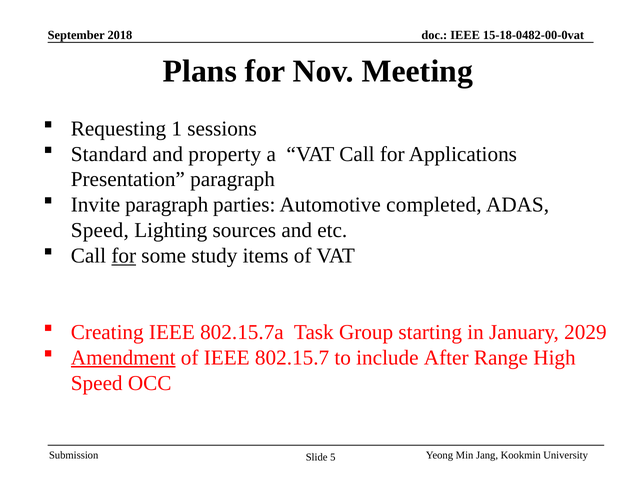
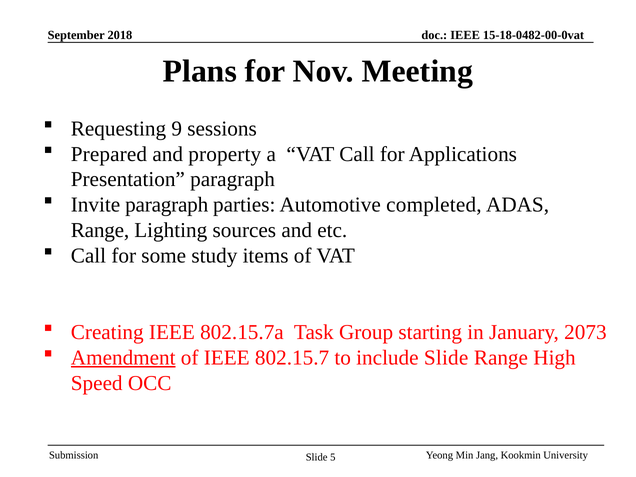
1: 1 -> 9 (177, 129)
Standard: Standard -> Prepared (109, 154)
Speed: Speed -> Range (100, 230)
for underline: present -> none (124, 256)
2029: 2029 -> 2073 (585, 332)
include After: After -> Slide (446, 358)
